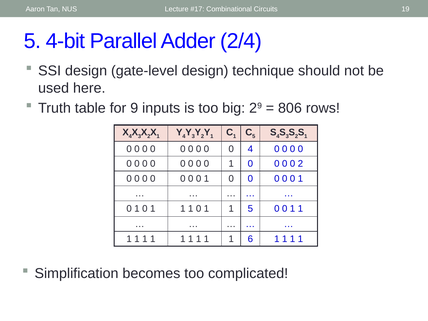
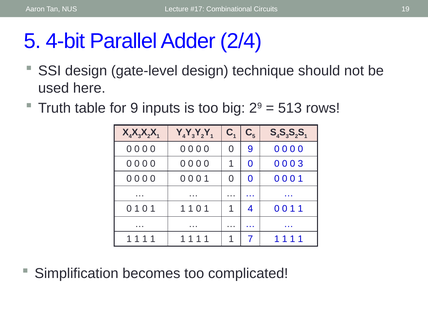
806: 806 -> 513 (290, 108)
0 4: 4 -> 9 (250, 149)
0 2: 2 -> 3 (300, 164)
1 5: 5 -> 4 (250, 209)
6: 6 -> 7 (250, 239)
